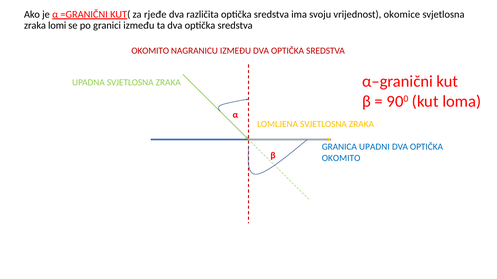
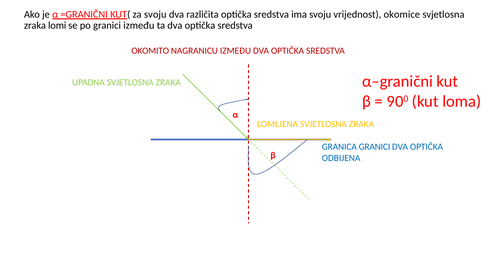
za rjeđe: rjeđe -> svoju (155, 14)
GRANICA UPADNI: UPADNI -> GRANICI (374, 147)
OKOMITO: OKOMITO -> ODBIJENA (341, 158)
